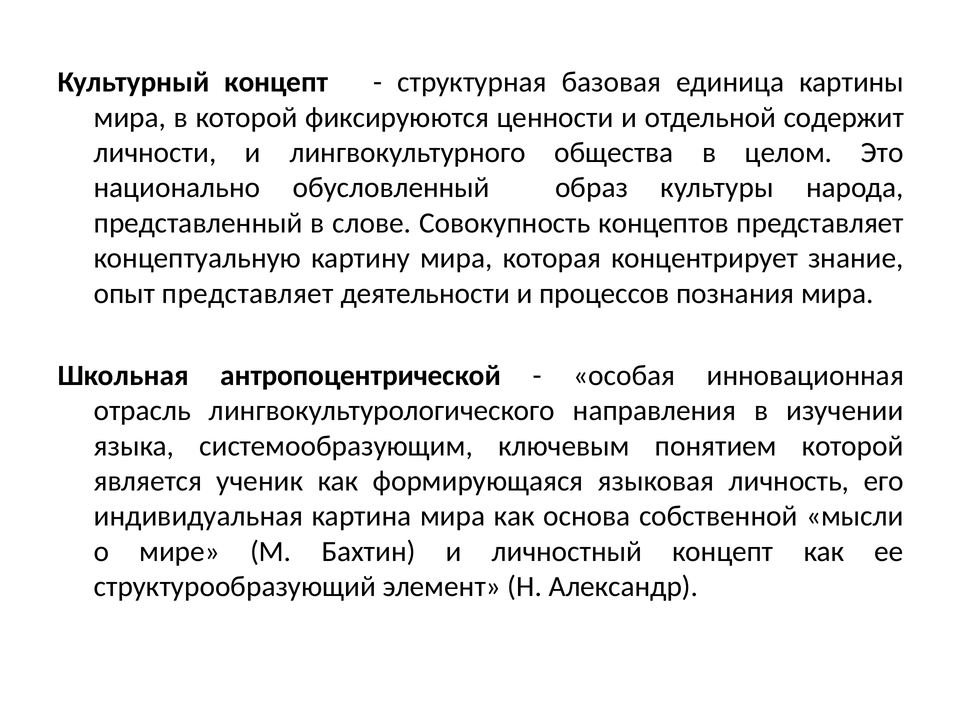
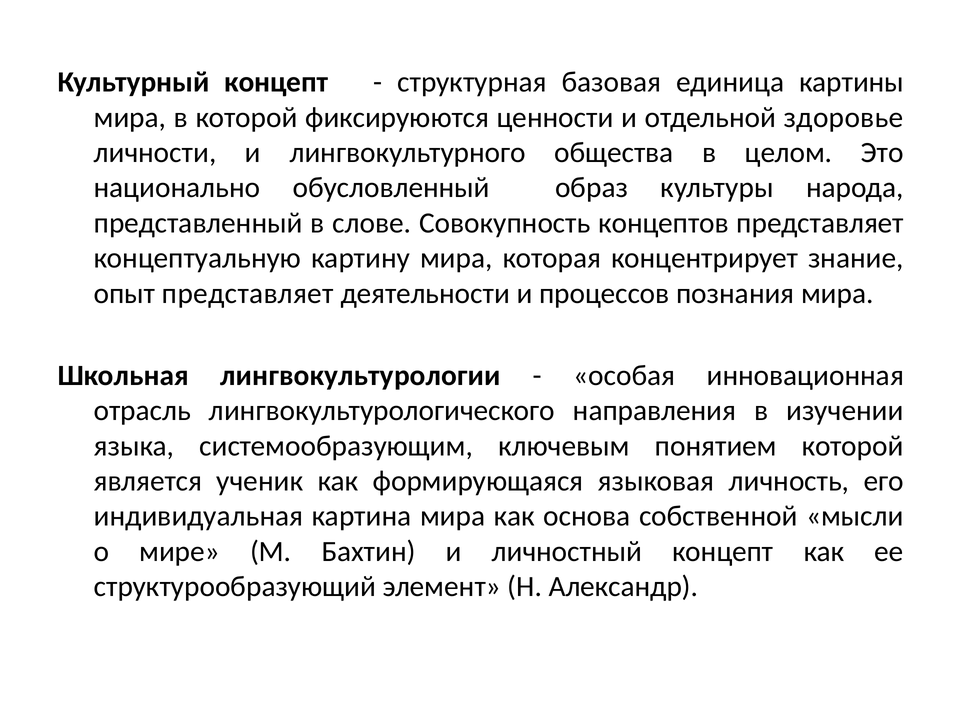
содержит: содержит -> здоровье (844, 117)
антропоцентрической: антропоцентрической -> лингвокультурологии (360, 376)
